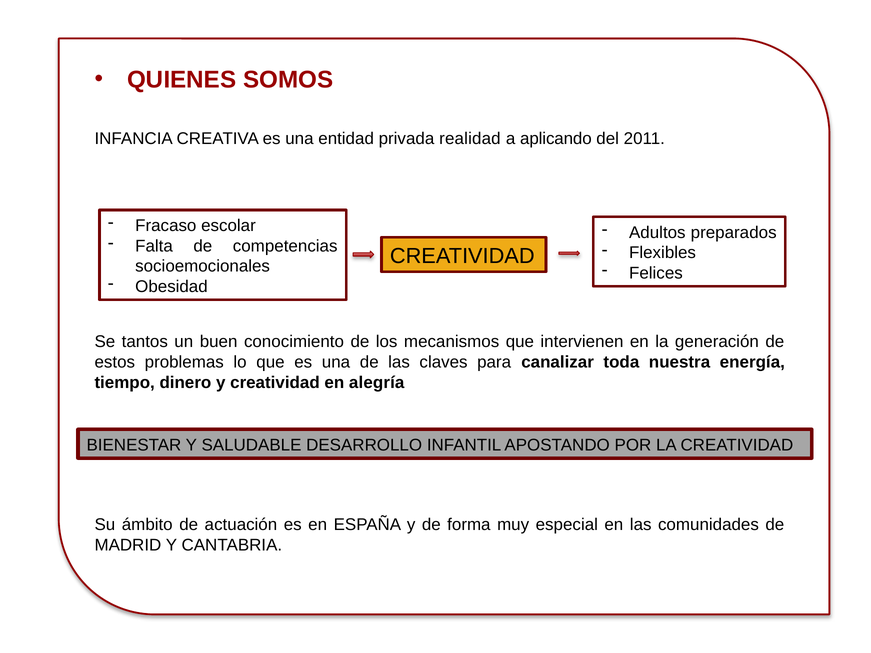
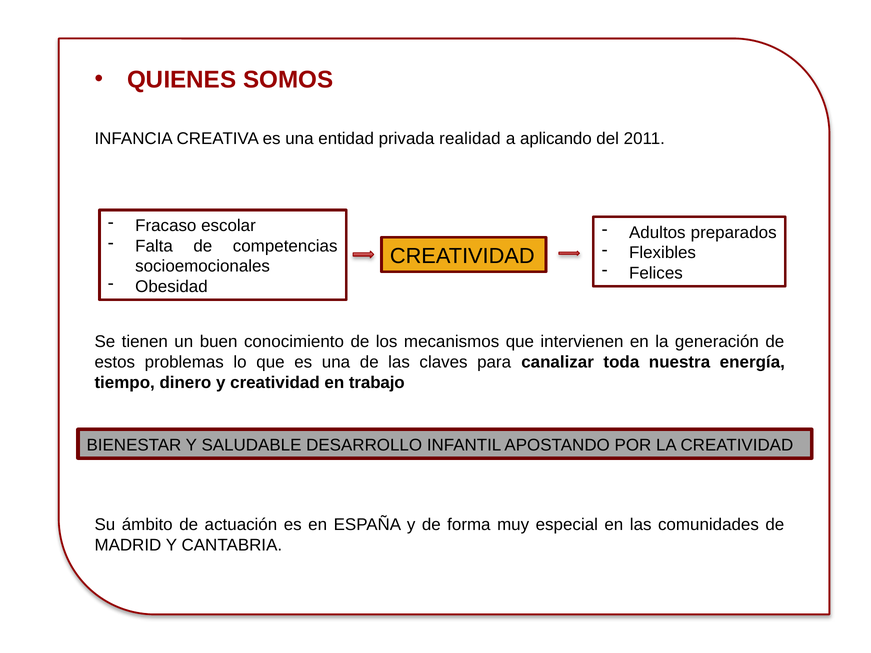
tantos: tantos -> tienen (145, 342)
alegría: alegría -> trabajo (377, 383)
